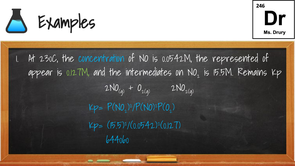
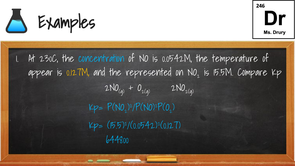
represented: represented -> temperature (235, 59)
0.127M colour: light green -> yellow (78, 72)
intermediates: intermediates -> represented (149, 72)
Remains: Remains -> Compare (253, 72)
644060: 644060 -> 644800 (117, 140)
